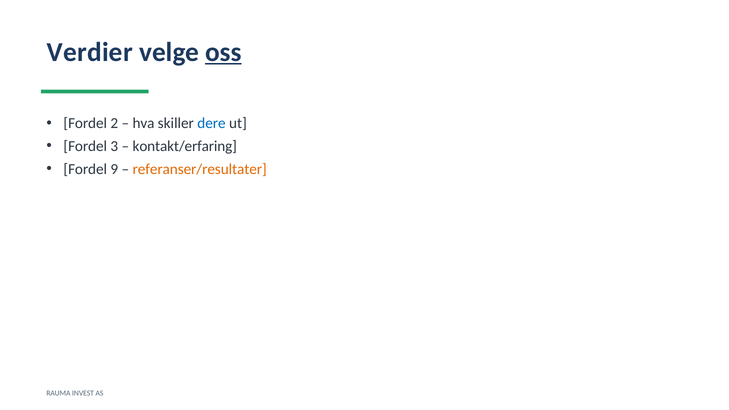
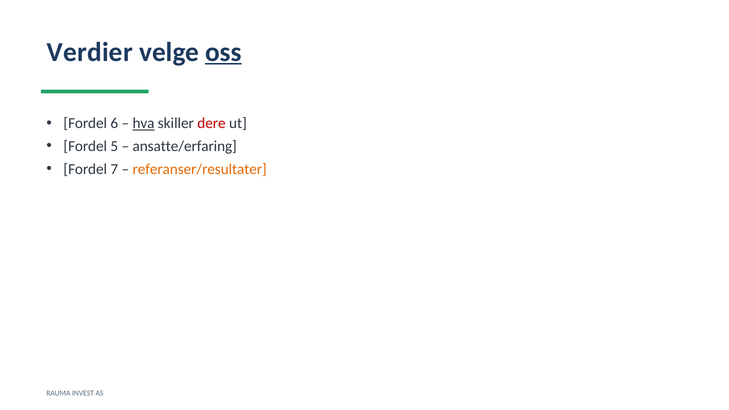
2: 2 -> 6 (114, 123)
hva underline: none -> present (144, 123)
dere colour: blue -> red (211, 123)
3: 3 -> 5 (114, 146)
kontakt/erfaring: kontakt/erfaring -> ansatte/erfaring (185, 146)
9: 9 -> 7 (114, 169)
